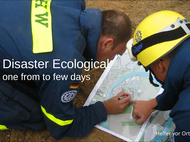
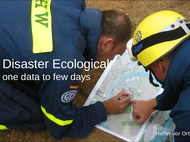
from: from -> data (30, 77)
